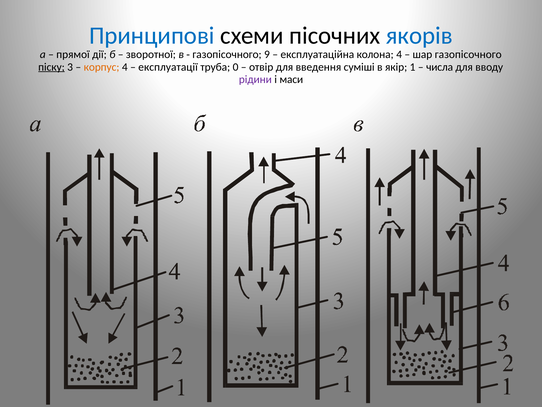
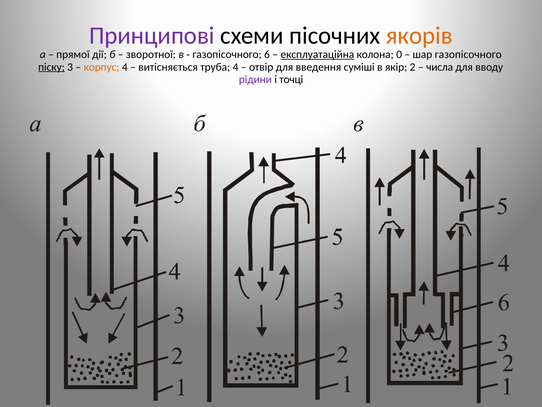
Принципові colour: blue -> purple (152, 36)
якорів colour: blue -> orange (419, 36)
9: 9 -> 6 (267, 54)
експлуатаційна underline: none -> present (317, 54)
колона 4: 4 -> 0 (399, 54)
експлуатації: експлуатації -> витісняється (168, 67)
труба 0: 0 -> 4 (236, 67)
1: 1 -> 2 (413, 67)
маси: маси -> точці (291, 79)
